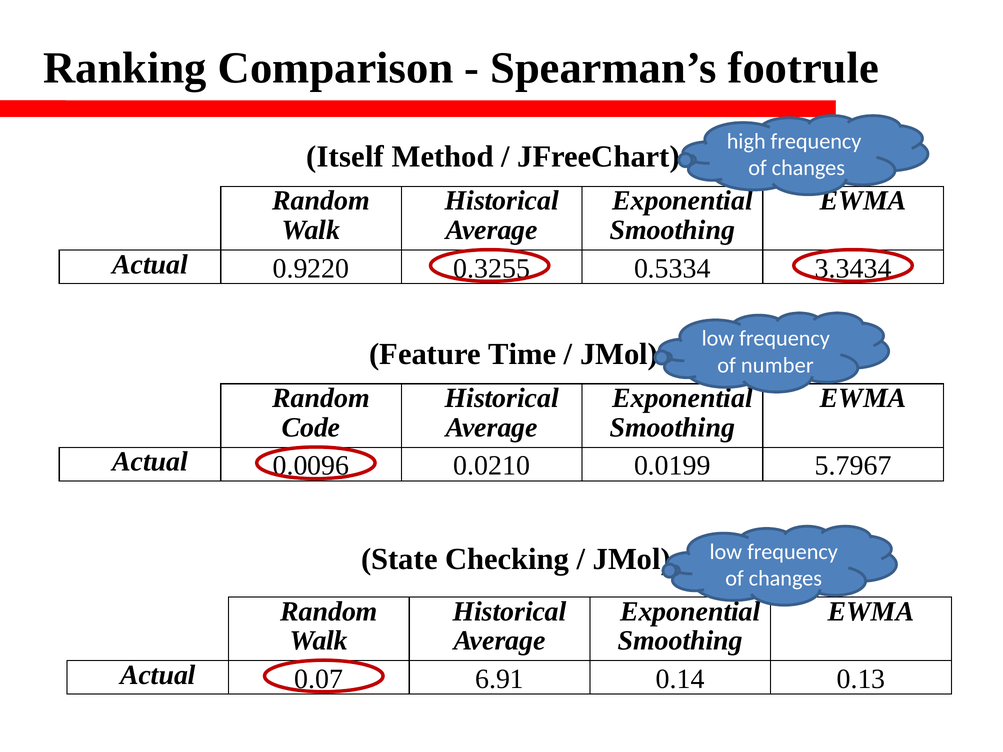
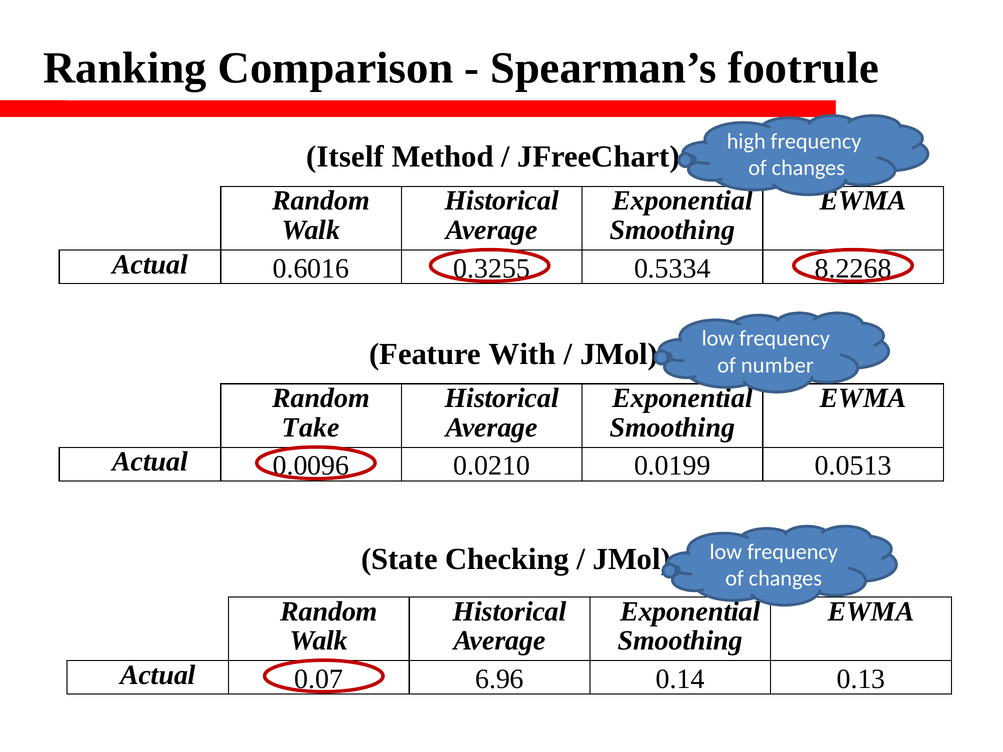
0.9220: 0.9220 -> 0.6016 (311, 268)
3.3434: 3.3434 -> 8.2268 (853, 268)
Time: Time -> With (522, 354)
Code: Code -> Take (311, 428)
5.7967: 5.7967 -> 0.0513 (853, 466)
6.91: 6.91 -> 6.96 (500, 679)
